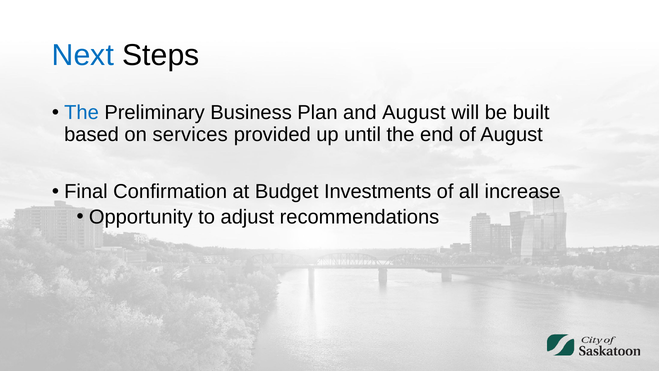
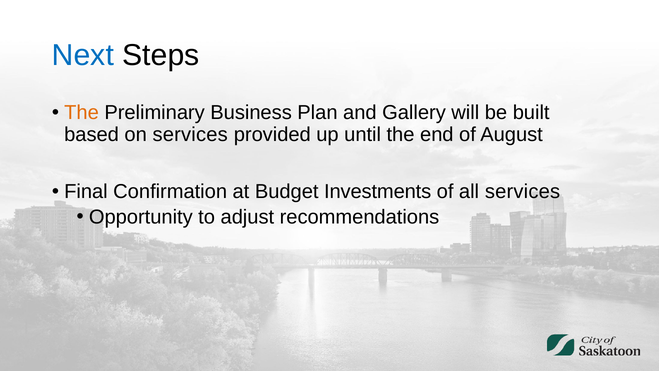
The colour: blue -> orange (82, 113)
and August: August -> Gallery (414, 113)
all increase: increase -> services (522, 192)
